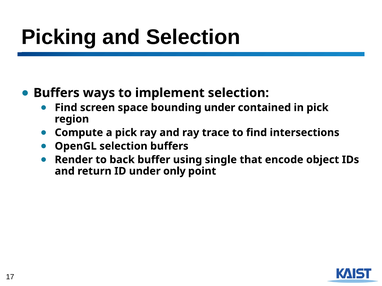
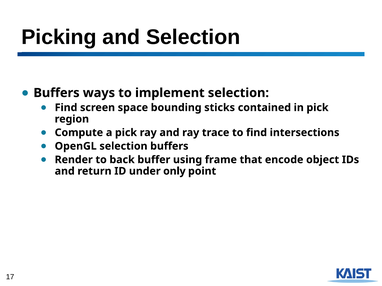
bounding under: under -> sticks (220, 108)
single: single -> frame (221, 160)
